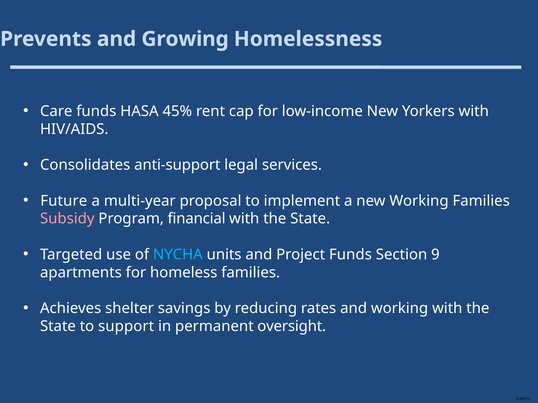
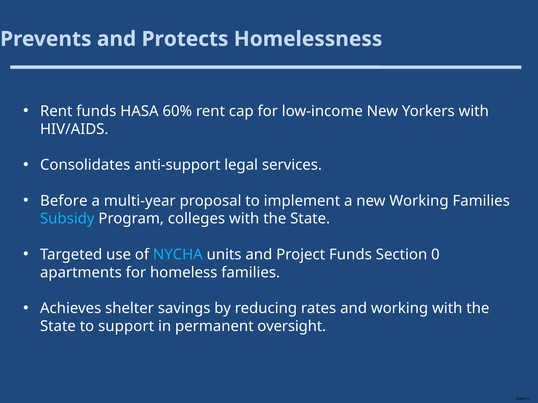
Growing: Growing -> Protects (185, 39)
Care: Care -> Rent (56, 111)
45%: 45% -> 60% (177, 111)
Future: Future -> Before (64, 201)
Subsidy colour: pink -> light blue (67, 219)
financial: financial -> colleges (196, 219)
9: 9 -> 0 (435, 255)
